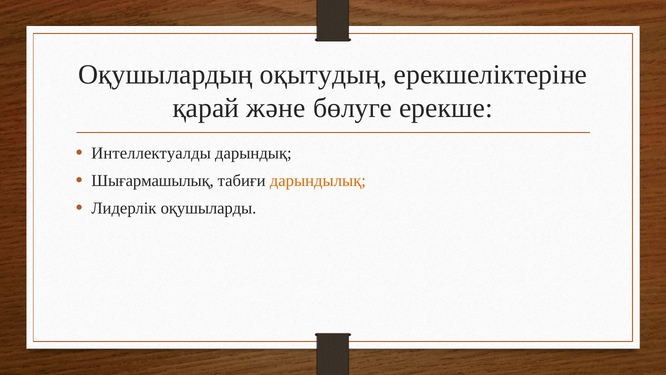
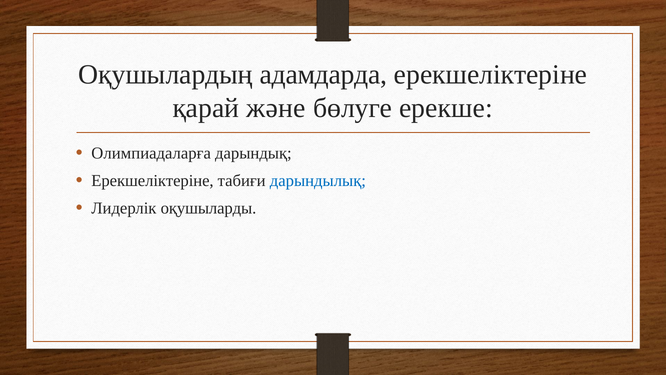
оқытудың: оқытудың -> адамдарда (323, 75)
Интеллектуалды: Интеллектуалды -> Олимпиадаларға (151, 153)
Шығармашылық: Шығармашылық -> Ерекшеліктеріне (153, 181)
дарындылық colour: orange -> blue (318, 181)
